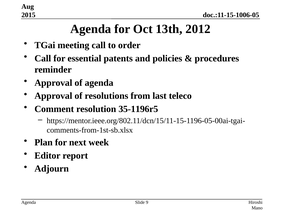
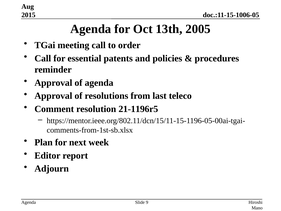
2012: 2012 -> 2005 (198, 29)
35-1196r5: 35-1196r5 -> 21-1196r5 (138, 109)
